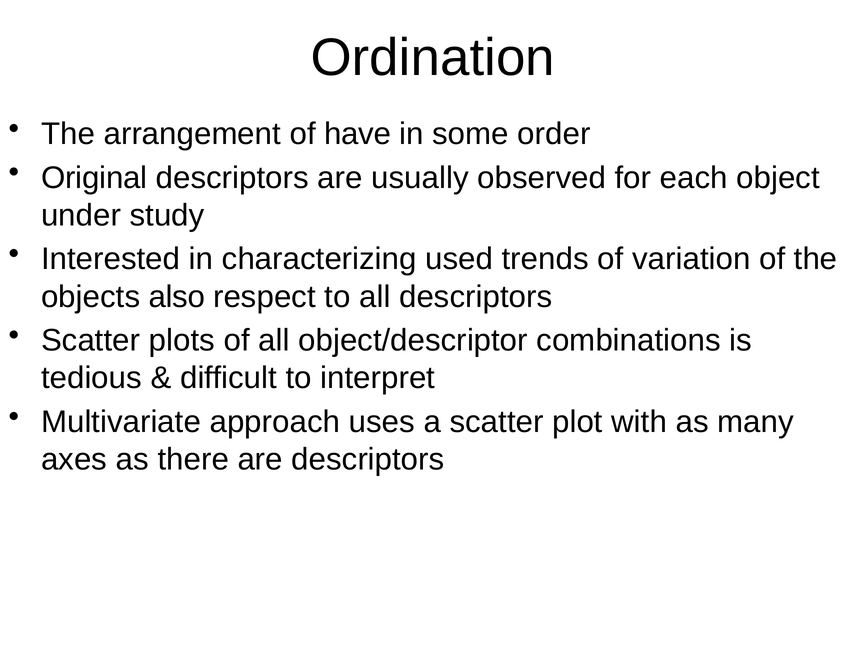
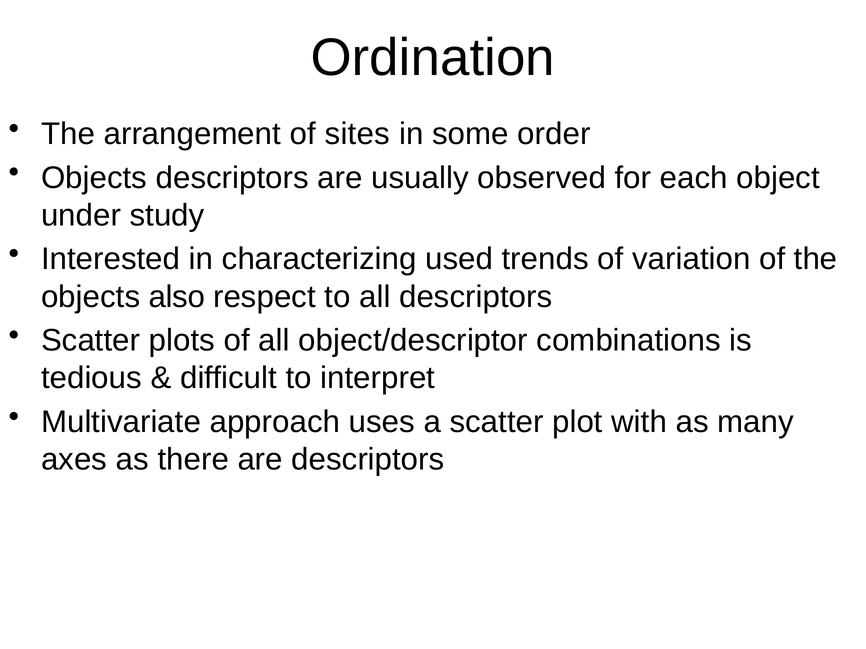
have: have -> sites (357, 134)
Original: Original -> Objects (94, 178)
